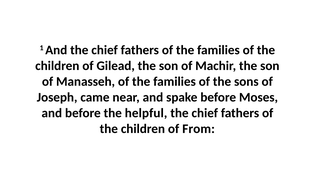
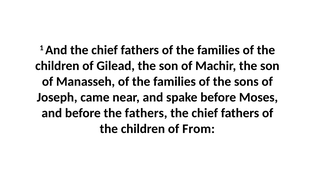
the helpful: helpful -> fathers (146, 113)
